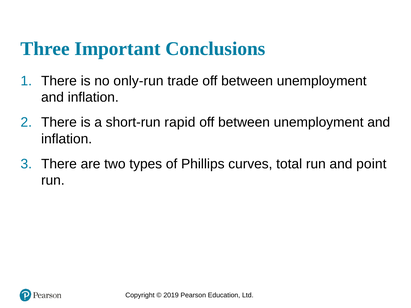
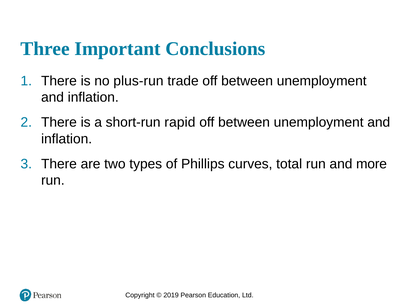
only-run: only-run -> plus-run (138, 81)
point: point -> more (371, 164)
